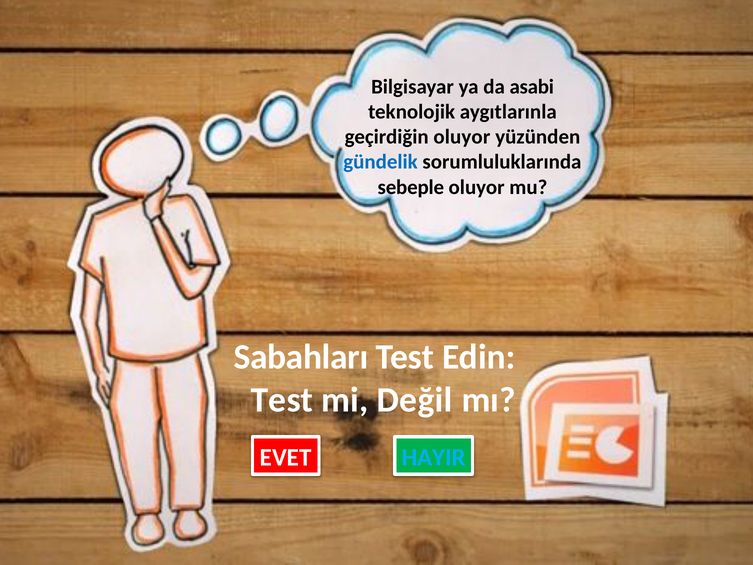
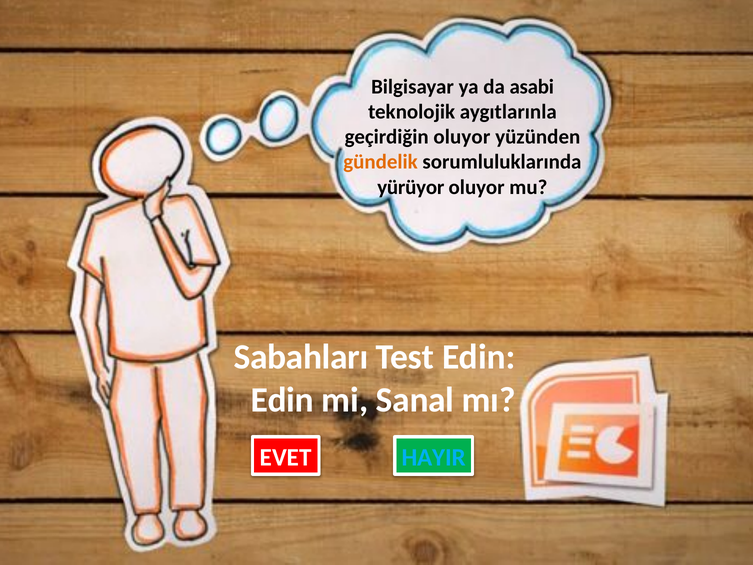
gündelik colour: blue -> orange (381, 162)
sebeple: sebeple -> yürüyor (411, 187)
Test: Test -> Edin (282, 400)
Değil: Değil -> Sanal (415, 400)
